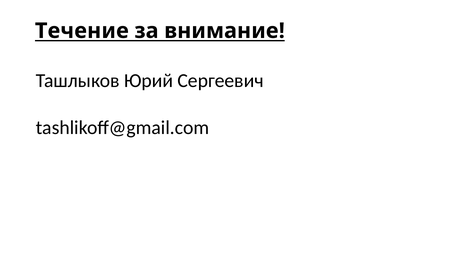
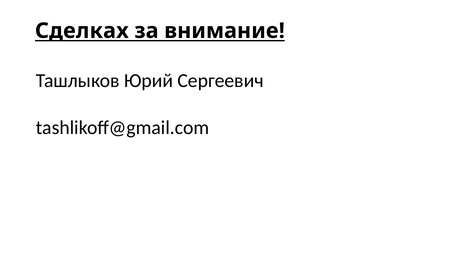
Течение: Течение -> Сделках (82, 31)
